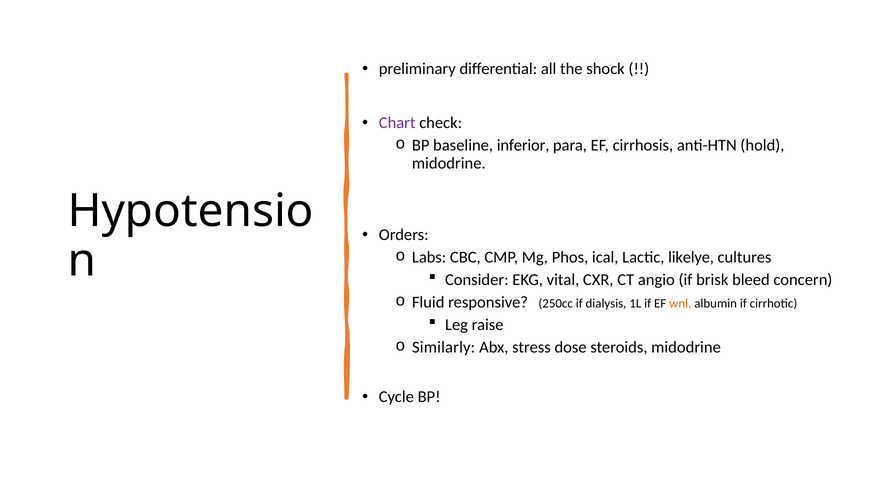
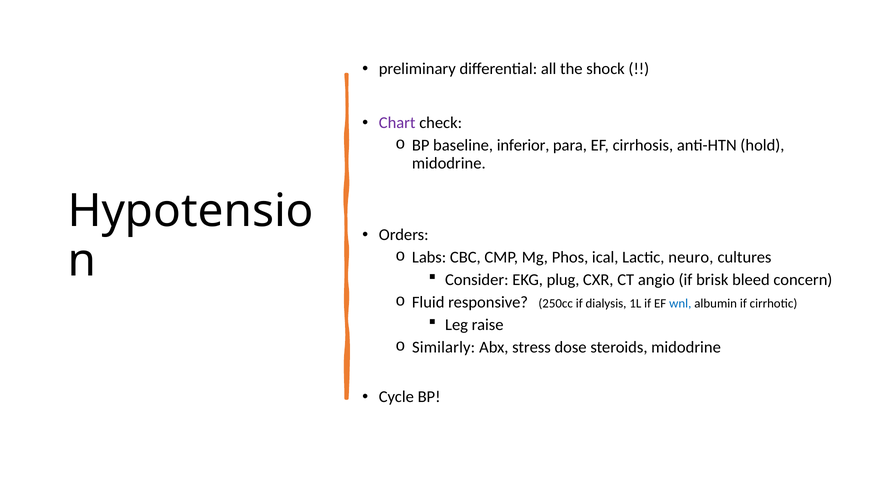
likelye: likelye -> neuro (691, 258)
vital: vital -> plug (563, 280)
wnl colour: orange -> blue (680, 304)
